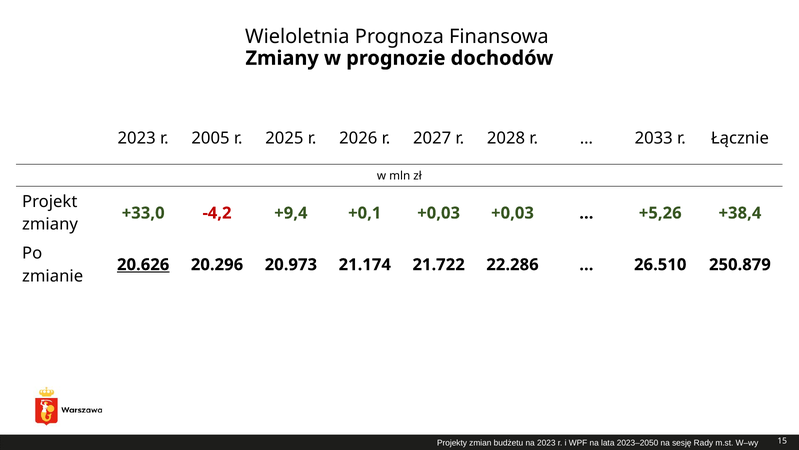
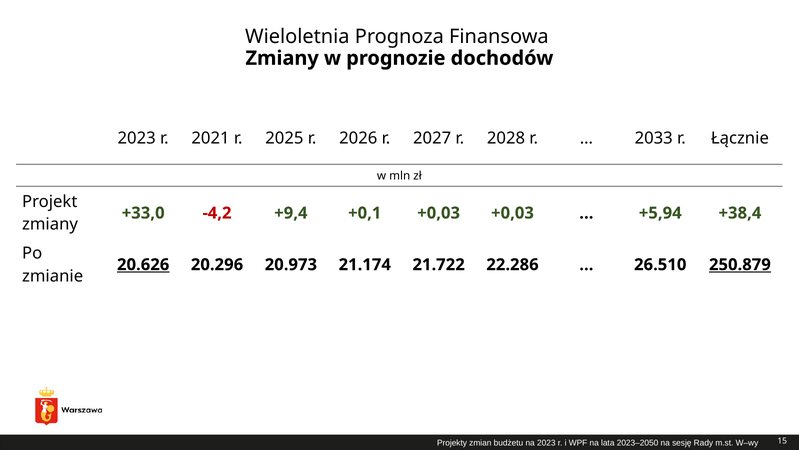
2005: 2005 -> 2021 (211, 138)
+5,26: +5,26 -> +5,94 (660, 213)
250.879 underline: none -> present (740, 264)
